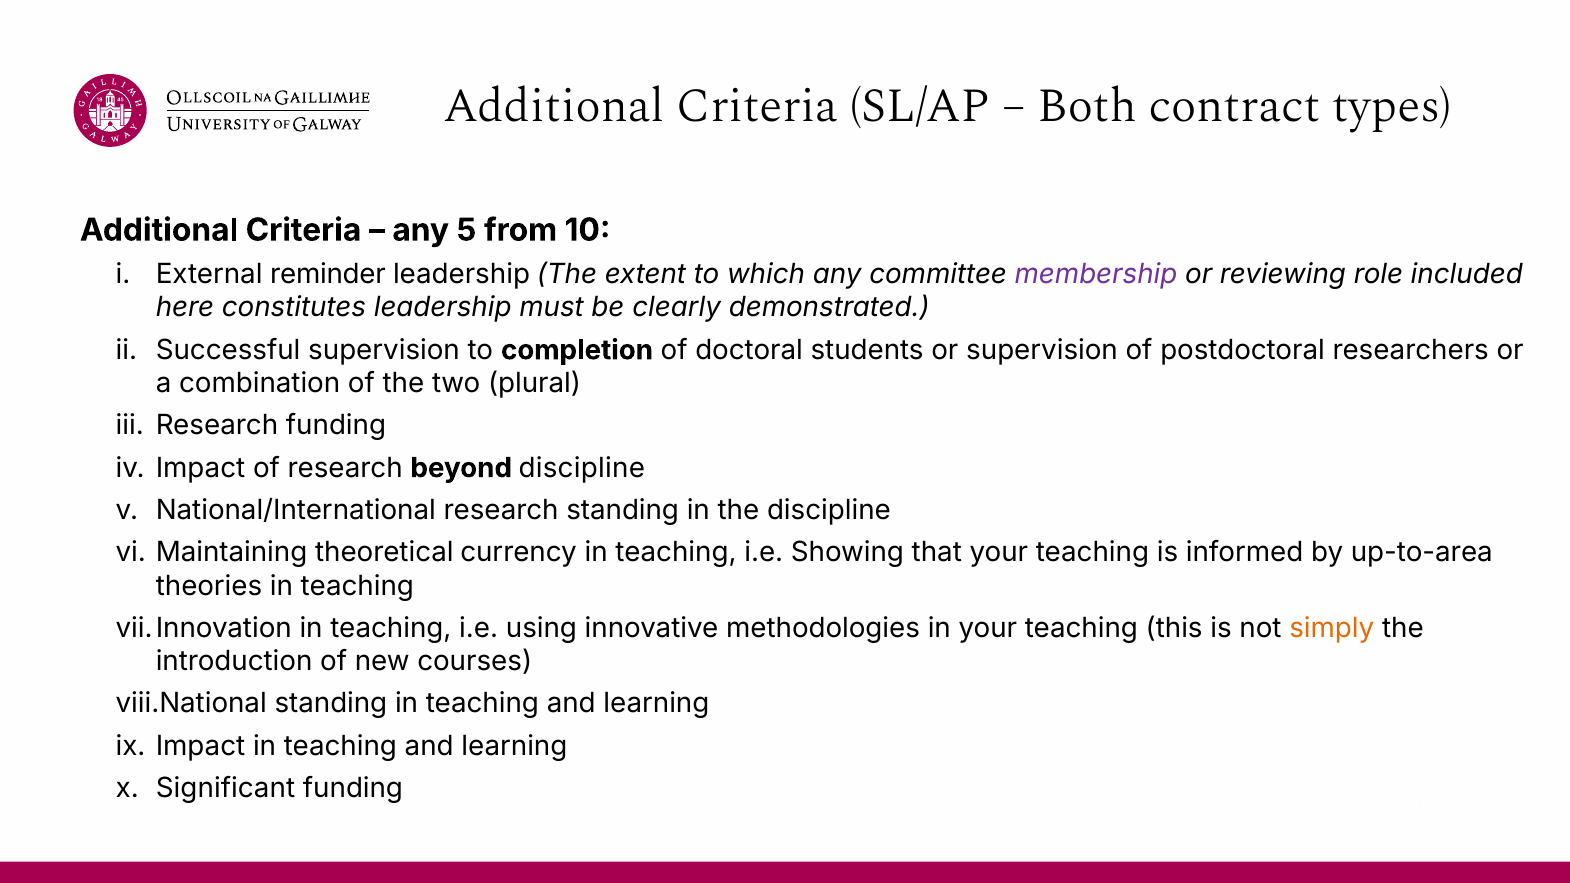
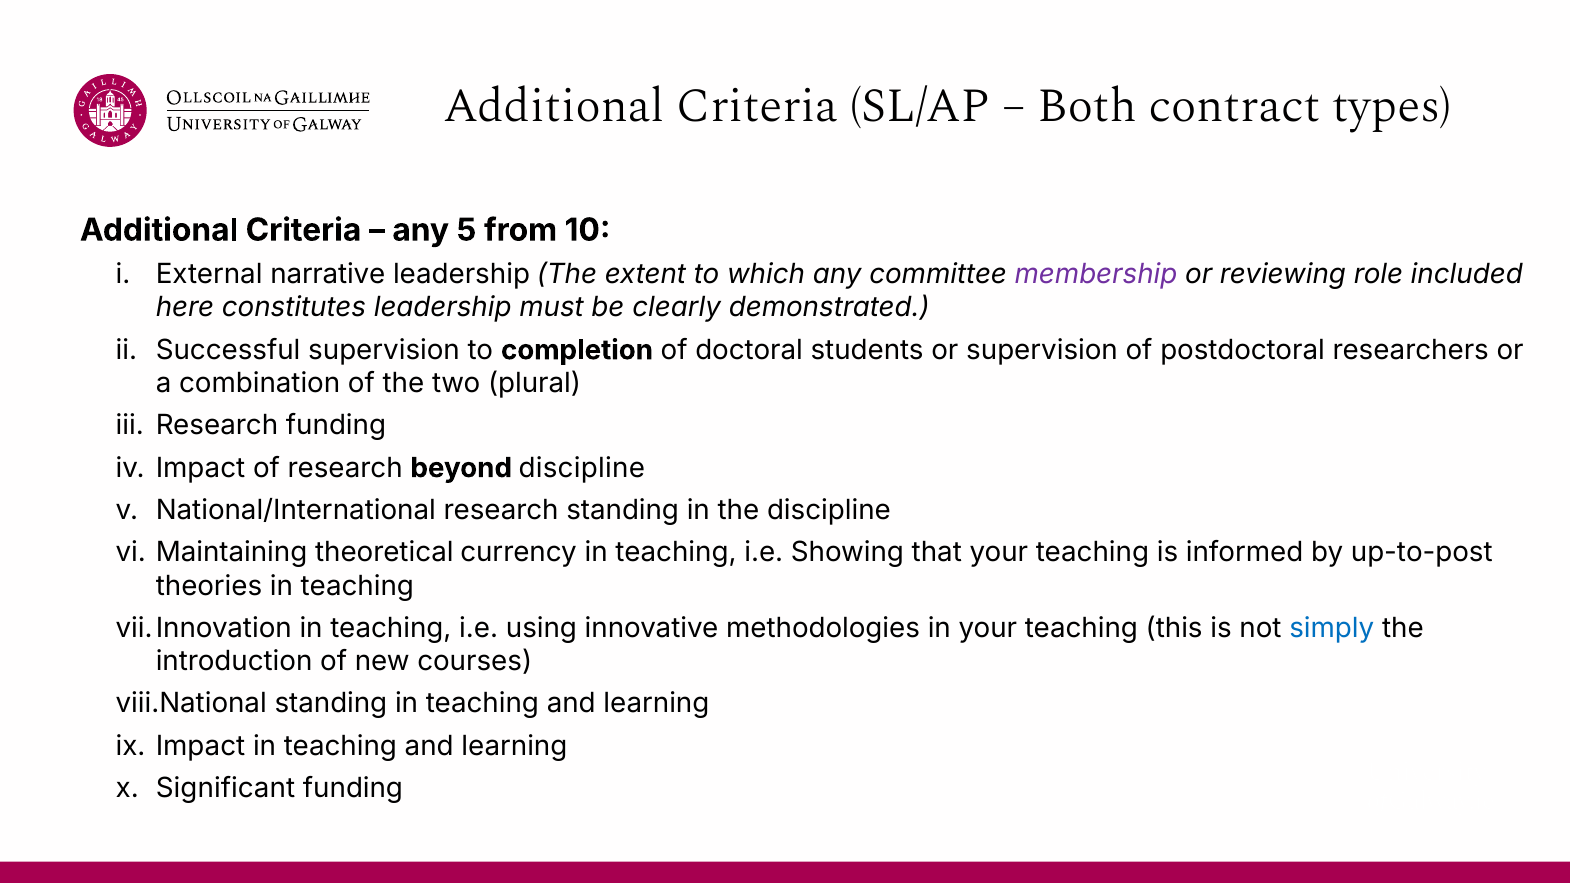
reminder: reminder -> narrative (328, 275)
up-to-area: up-to-area -> up-to-post (1422, 553)
simply colour: orange -> blue (1332, 628)
